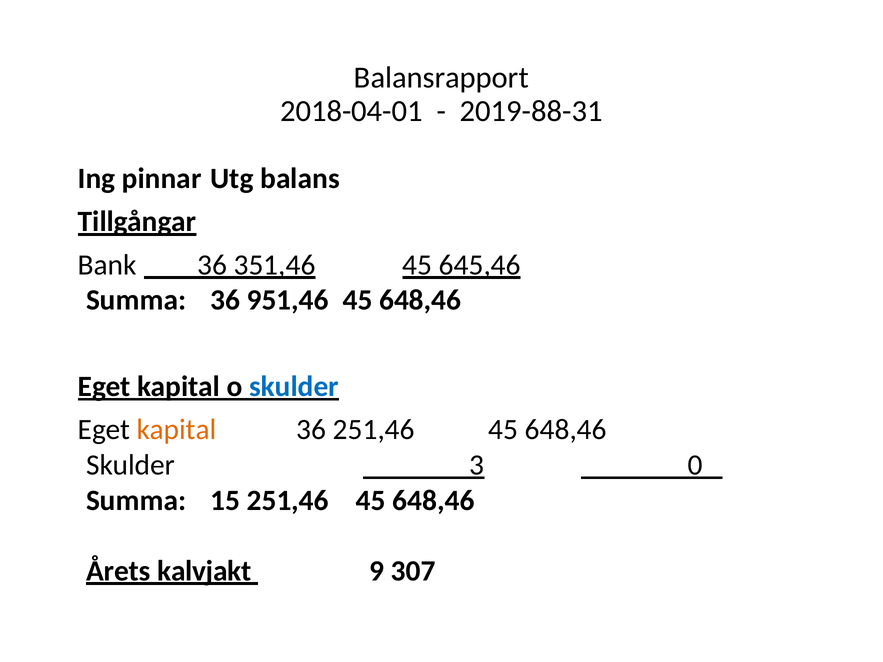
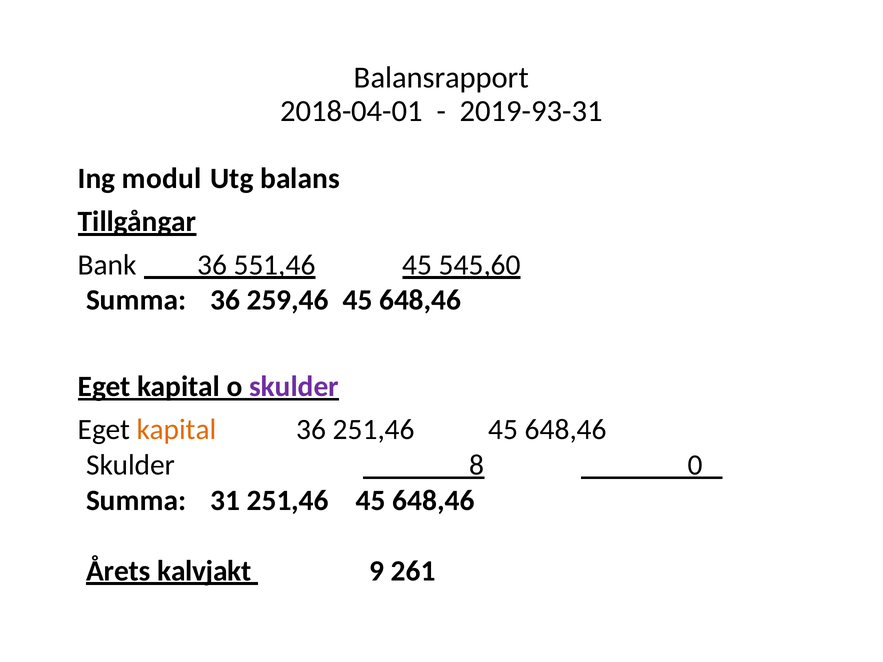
2019-88-31: 2019-88-31 -> 2019-93-31 (531, 111)
pinnar: pinnar -> modul (162, 179)
351,46: 351,46 -> 551,46 (275, 265)
645,46: 645,46 -> 545,60 (480, 265)
951,46: 951,46 -> 259,46 (288, 300)
skulder colour: blue -> purple (294, 387)
3: 3 -> 8 (477, 465)
15: 15 -> 31 (225, 501)
307: 307 -> 261 (413, 571)
